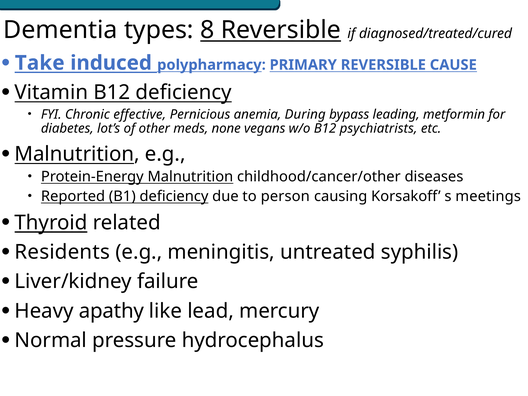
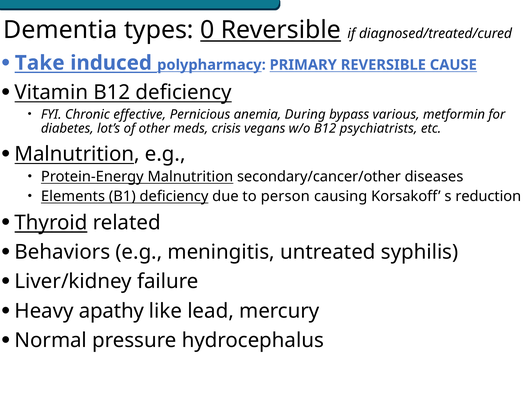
8: 8 -> 0 (207, 30)
leading: leading -> various (396, 114)
none: none -> crisis (226, 129)
childhood/cancer/other: childhood/cancer/other -> secondary/cancer/other (319, 177)
Reported: Reported -> Elements (73, 196)
meetings: meetings -> reduction (488, 196)
Residents: Residents -> Behaviors (62, 252)
